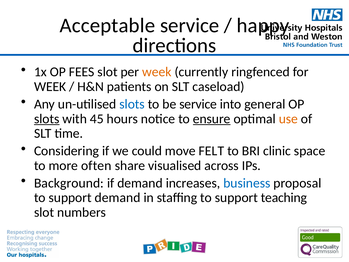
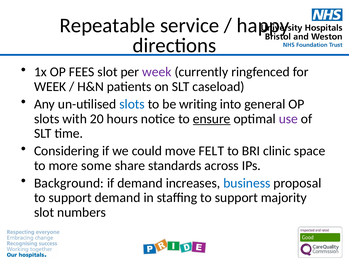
Acceptable: Acceptable -> Repeatable (108, 25)
week colour: orange -> purple (157, 72)
be service: service -> writing (198, 104)
slots underline: present -> none (47, 119)
45: 45 -> 20 (97, 119)
use colour: orange -> purple (288, 119)
often: often -> some (96, 165)
visualised: visualised -> standards (175, 165)
teaching: teaching -> majority (284, 198)
